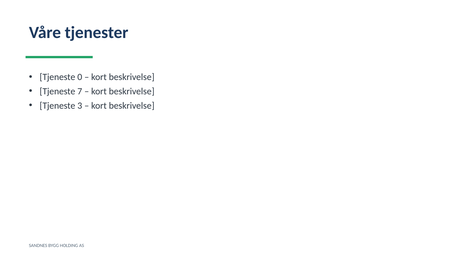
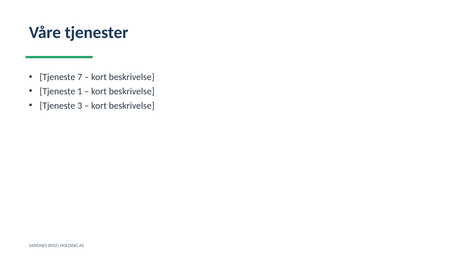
0: 0 -> 7 (80, 77)
7: 7 -> 1 (80, 91)
